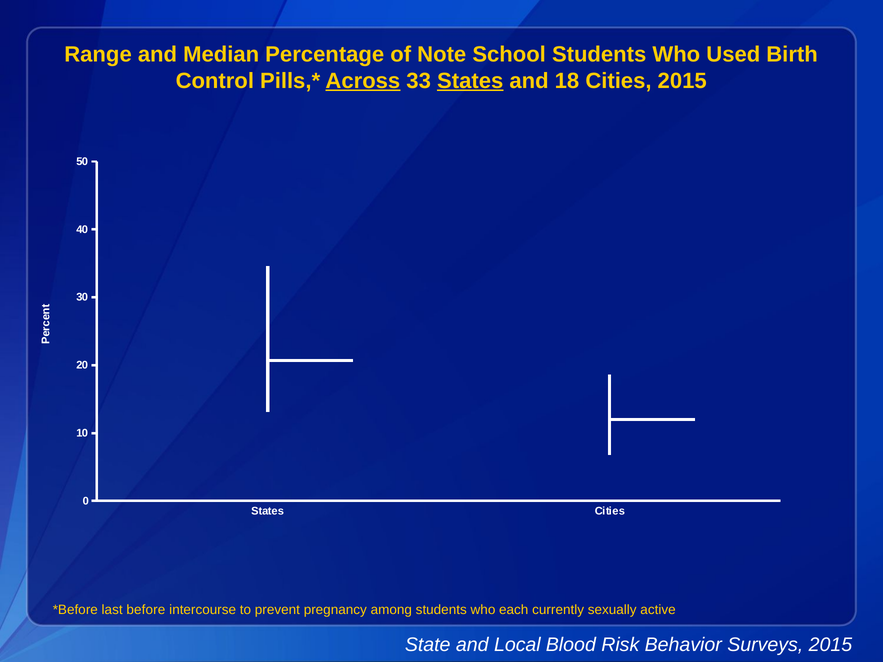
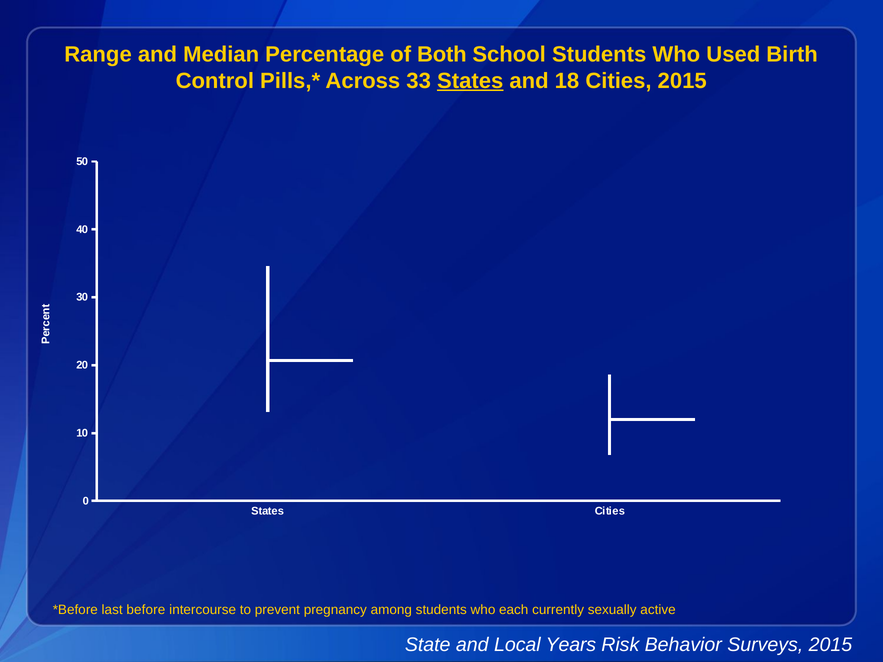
Note: Note -> Both (442, 54)
Across underline: present -> none (363, 81)
Blood: Blood -> Years (571, 645)
